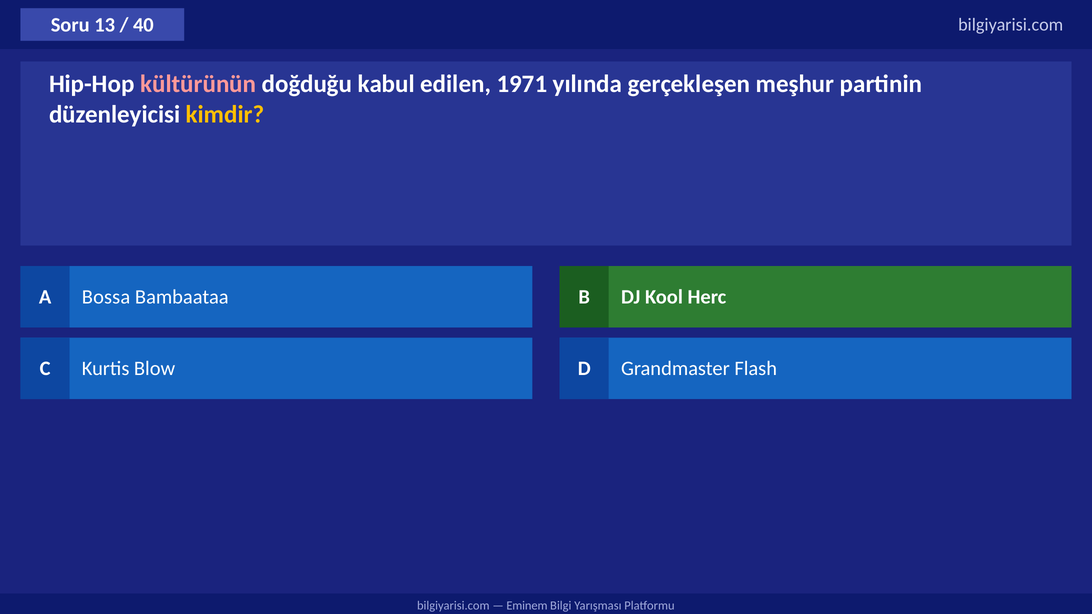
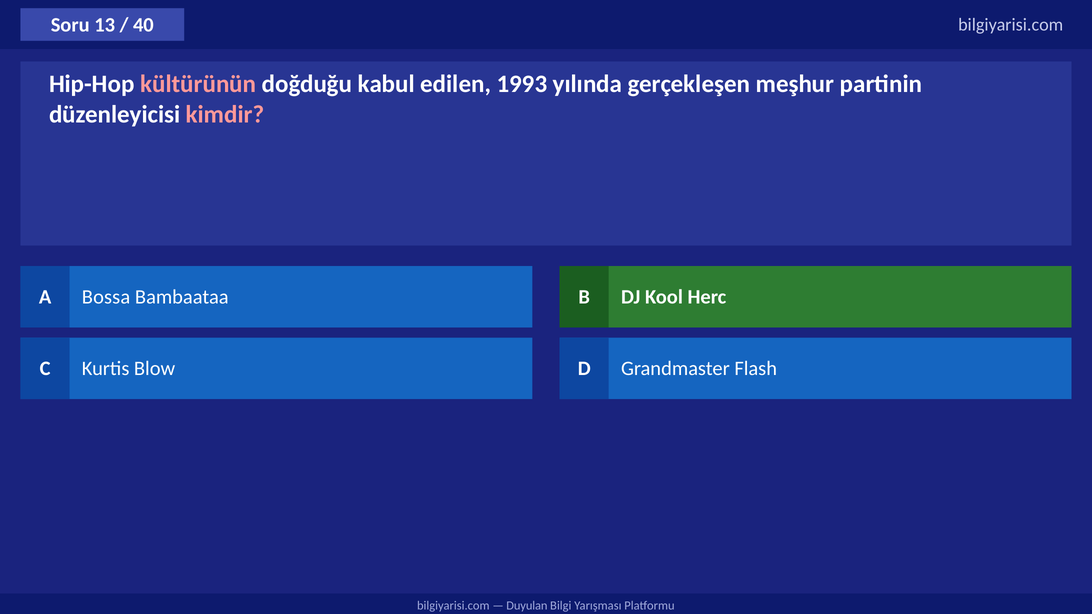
1971: 1971 -> 1993 (522, 84)
kimdir colour: yellow -> pink (225, 114)
Eminem: Eminem -> Duyulan (527, 606)
